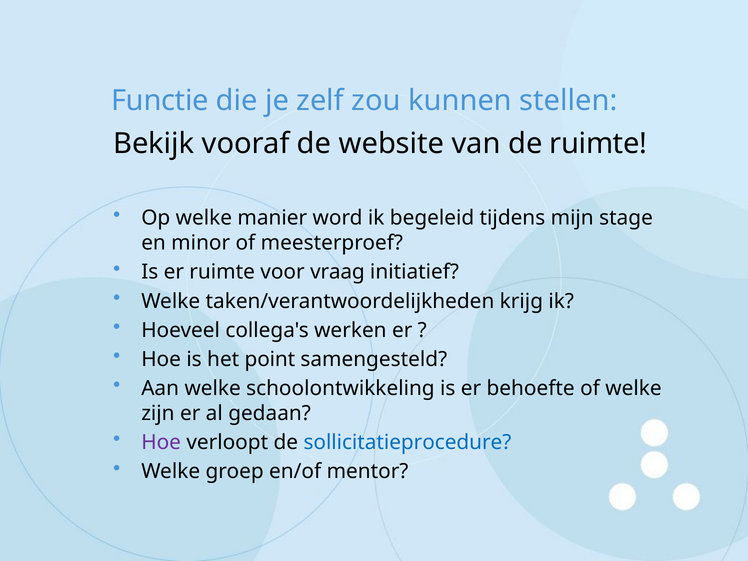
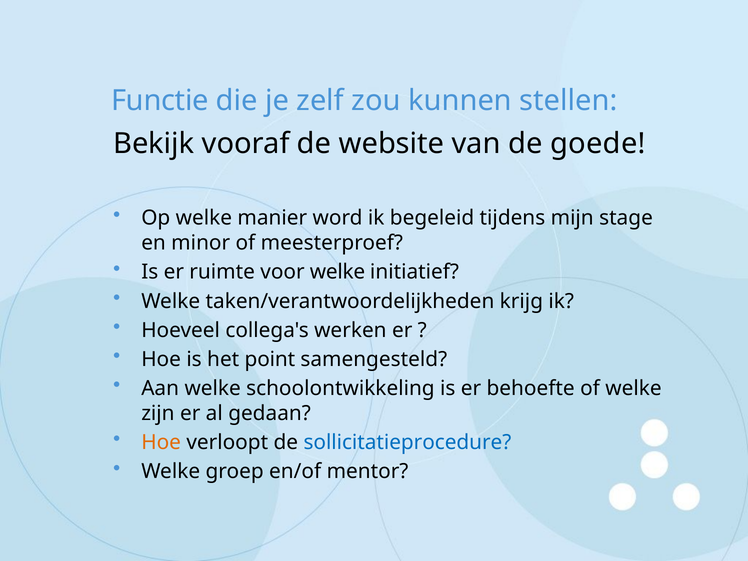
de ruimte: ruimte -> goede (598, 144)
voor vraag: vraag -> welke (337, 272)
Hoe colour: purple -> orange (161, 442)
